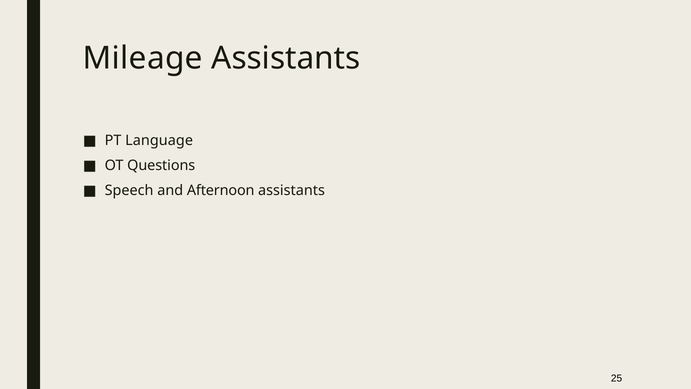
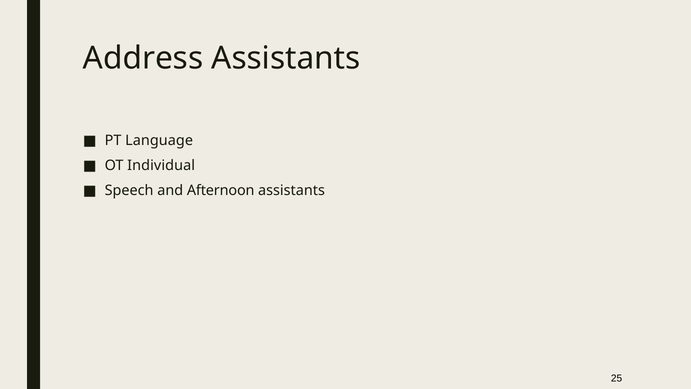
Mileage: Mileage -> Address (143, 58)
Questions: Questions -> Individual (161, 165)
